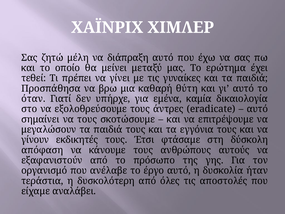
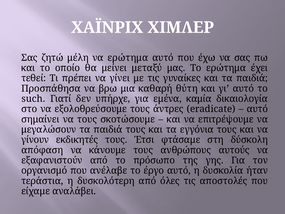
να διάπραξη: διάπραξη -> ερώτημα (128, 58)
όταν: όταν -> such (33, 99)
